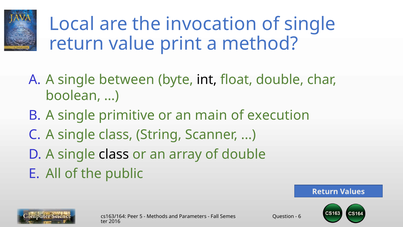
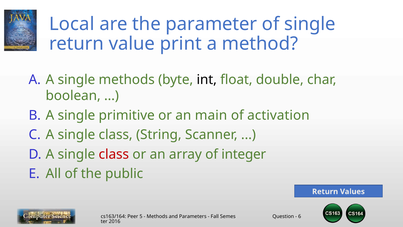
invocation: invocation -> parameter (211, 24)
single between: between -> methods (127, 80)
execution: execution -> activation (278, 115)
class colour: black -> red (114, 154)
of double: double -> integer (244, 154)
